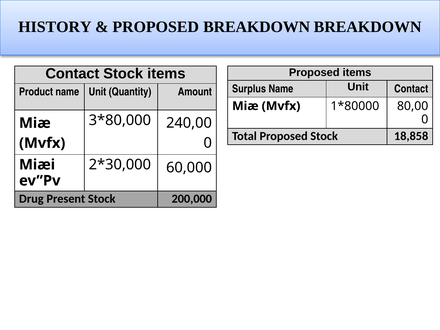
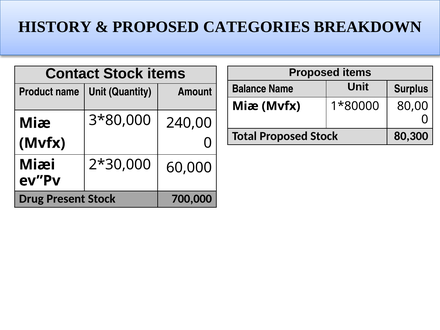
PROPOSED BREAKDOWN: BREAKDOWN -> CATEGORIES (257, 27)
Surplus: Surplus -> Balance (249, 89)
Unit Contact: Contact -> Surplus (411, 89)
18,858: 18,858 -> 80,300 (411, 136)
200,000: 200,000 -> 700,000 (192, 199)
